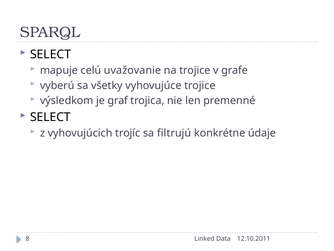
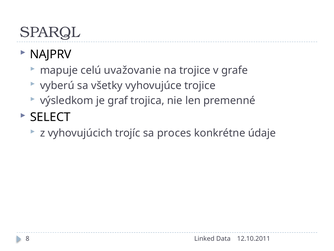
SELECT: SELECT -> NAJPRV (51, 54)
filtrujú: filtrujú -> proces (174, 133)
